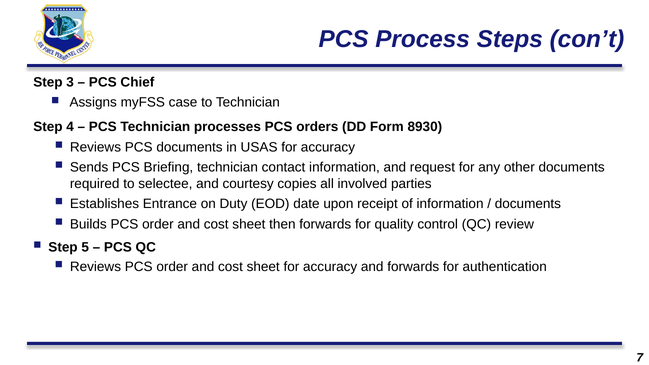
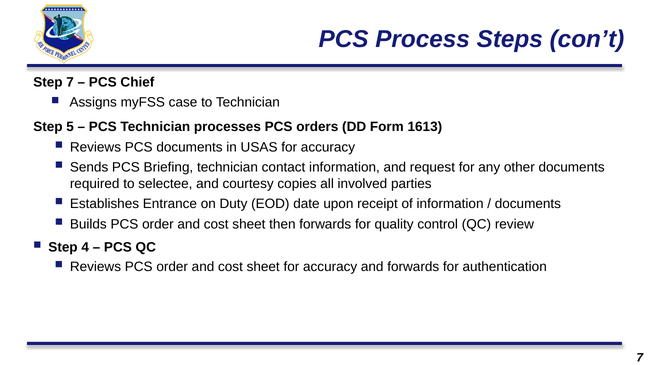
Step 3: 3 -> 7 (70, 82)
4: 4 -> 5 (70, 127)
8930: 8930 -> 1613 (425, 127)
5: 5 -> 4 (85, 247)
